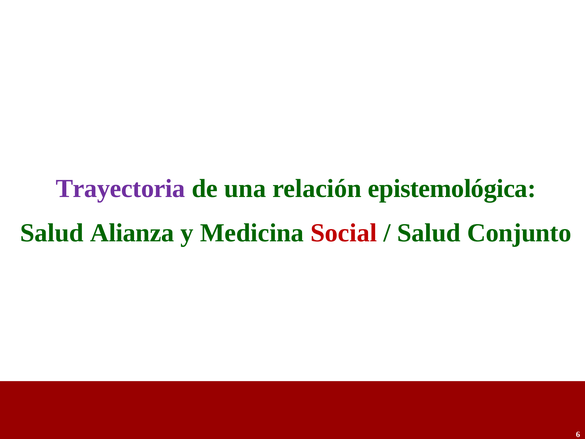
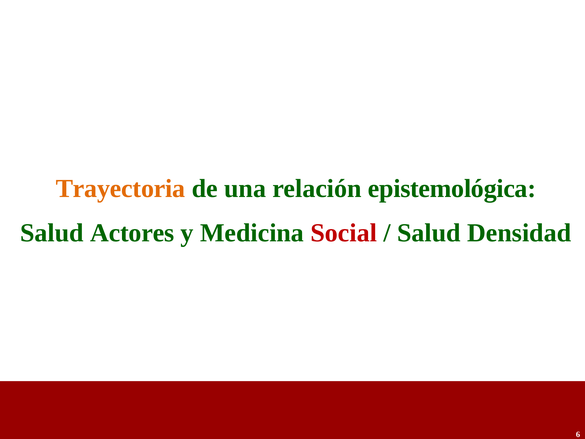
Trayectoria colour: purple -> orange (121, 188)
Alianza: Alianza -> Actores (132, 233)
Conjunto: Conjunto -> Densidad (519, 233)
